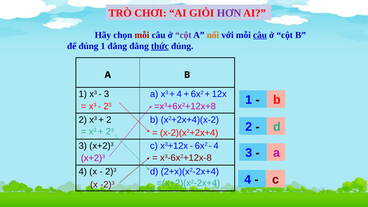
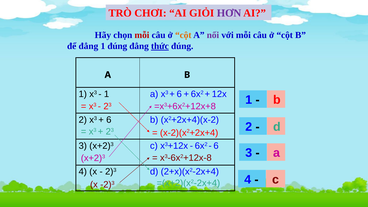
cột colour: purple -> orange (183, 35)
nối colour: orange -> purple (213, 35)
câu underline: present -> none (260, 35)
để đúng: đúng -> đẳng (88, 46)
1 đẳng: đẳng -> đúng (117, 46)
3: 3 -> 1 (107, 94)
4: 4 -> 6 (179, 94)
2: 2 -> 6 (109, 120)
4: 4 -> 6 (216, 146)
